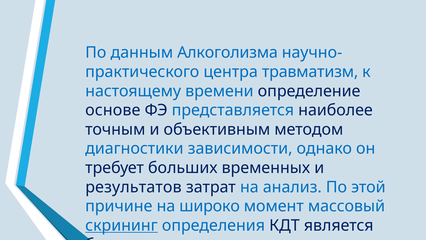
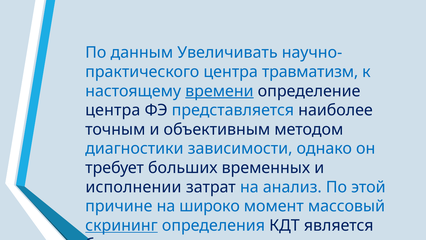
Алкоголизма: Алкоголизма -> Увеличивать (227, 53)
времени underline: none -> present (219, 91)
основе: основе -> центра (113, 110)
результатов: результатов -> исполнении (133, 187)
